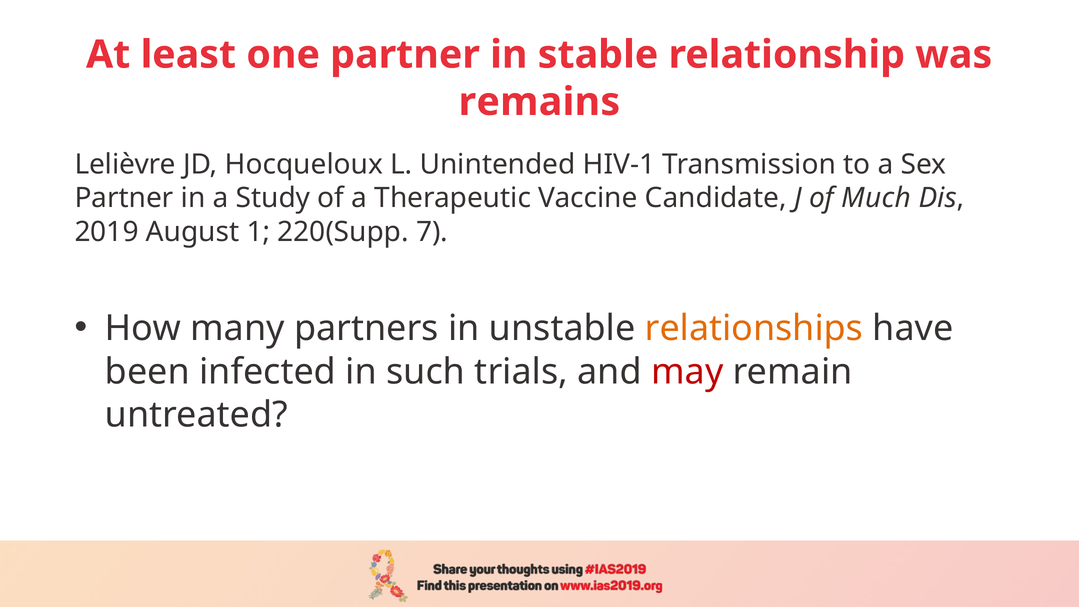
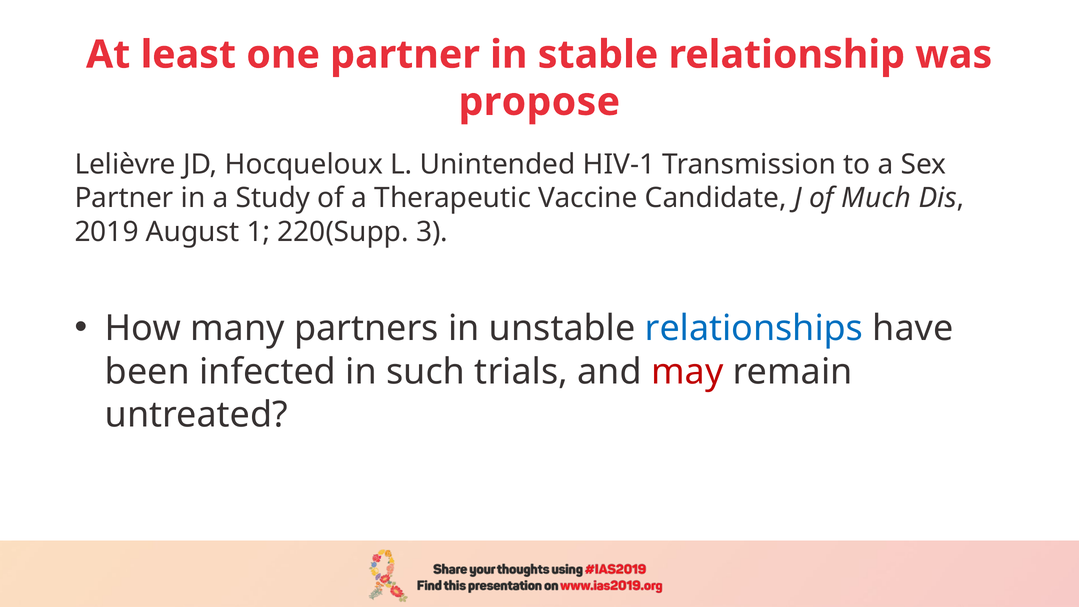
remains: remains -> propose (539, 102)
7: 7 -> 3 (432, 232)
relationships colour: orange -> blue (754, 328)
